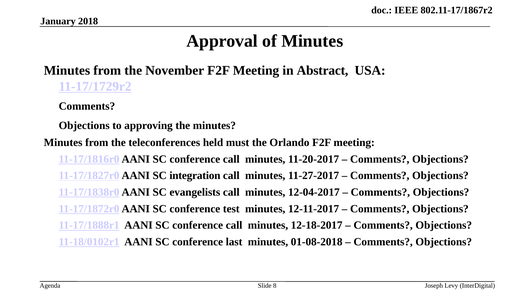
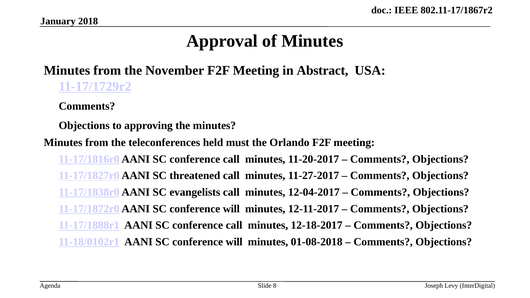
integration: integration -> threatened (195, 176)
test: test -> will (231, 209)
last: last -> will (234, 242)
